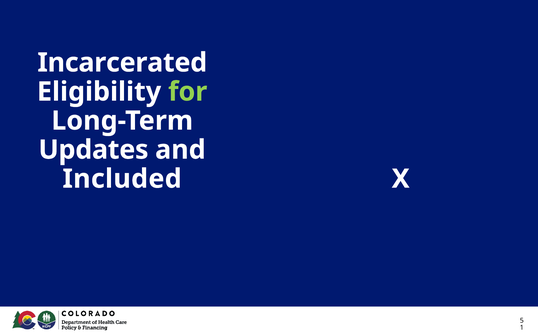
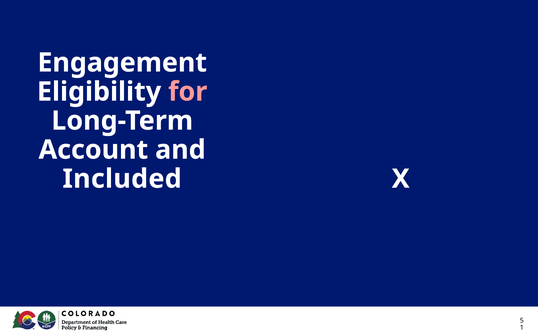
Incarcerated: Incarcerated -> Engagement (122, 63)
for colour: light green -> pink (188, 92)
Updates: Updates -> Account (93, 150)
